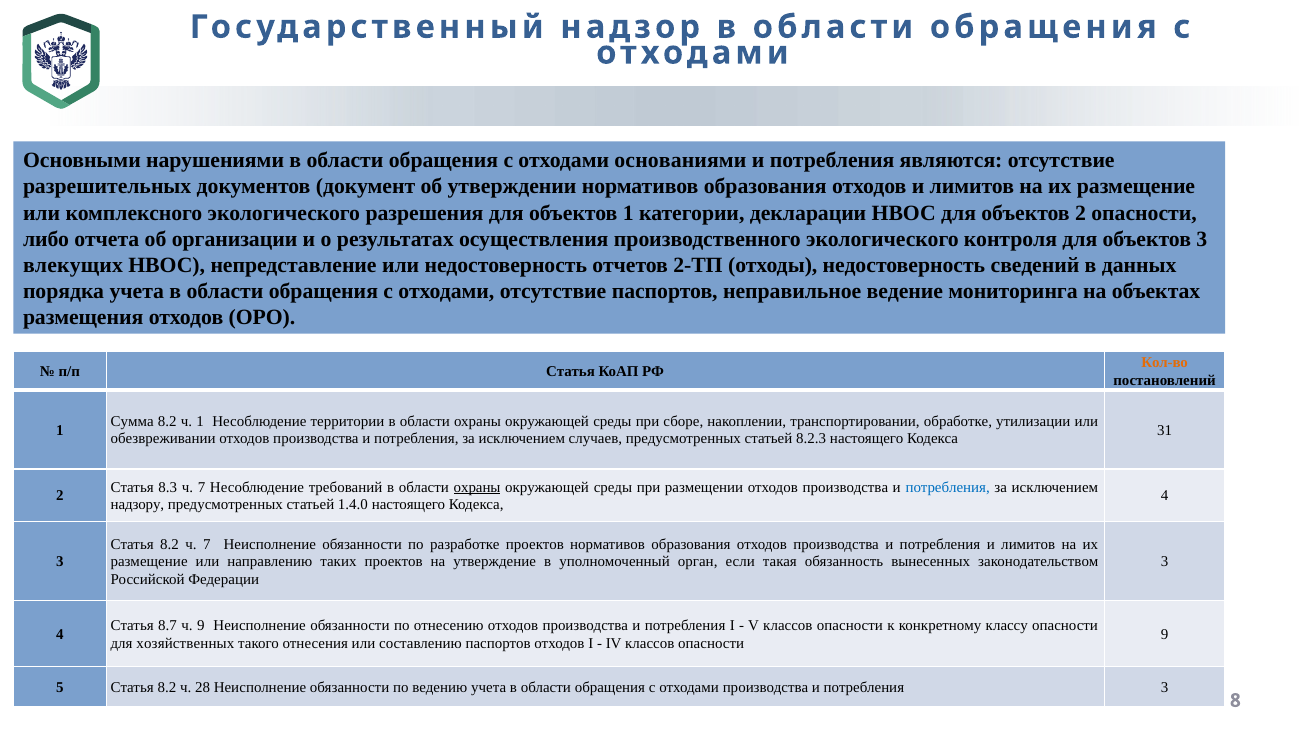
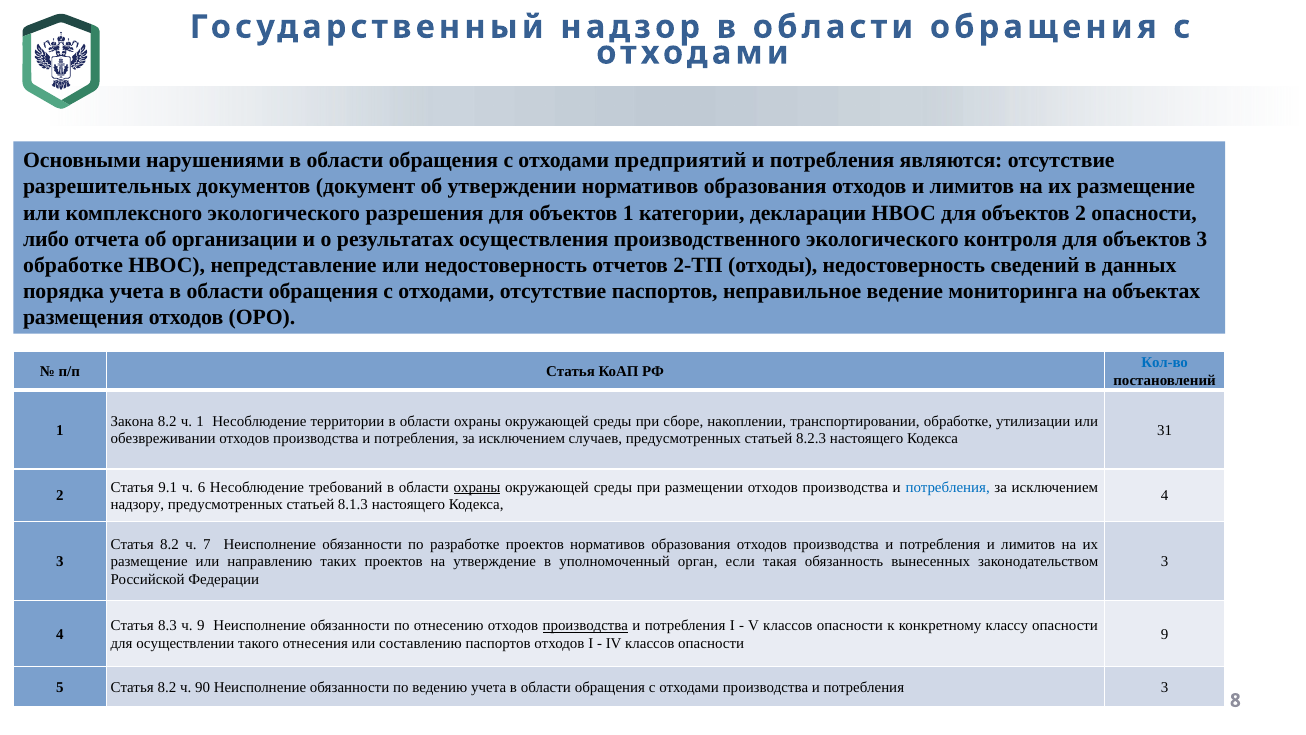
основаниями: основаниями -> предприятий (680, 161)
влекущих: влекущих -> обработке (73, 265)
Кол-во colour: orange -> blue (1165, 362)
Сумма: Сумма -> Закона (132, 421)
8.3: 8.3 -> 9.1 (168, 487)
7: 7 -> 6 (202, 487)
1.4.0: 1.4.0 -> 8.1.3 (353, 505)
8.7: 8.7 -> 8.3 (168, 625)
производства underline: none -> present (585, 625)
хозяйственных: хозяйственных -> осуществлении (185, 643)
28: 28 -> 90 (203, 687)
